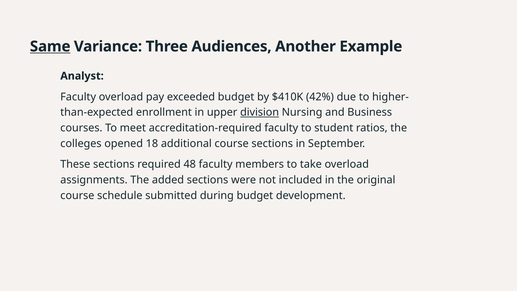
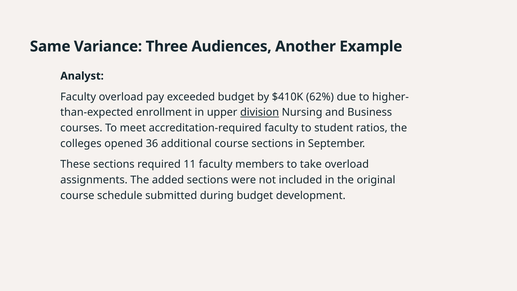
Same underline: present -> none (50, 46)
42%: 42% -> 62% (320, 97)
18: 18 -> 36 (152, 143)
48: 48 -> 11 (190, 164)
